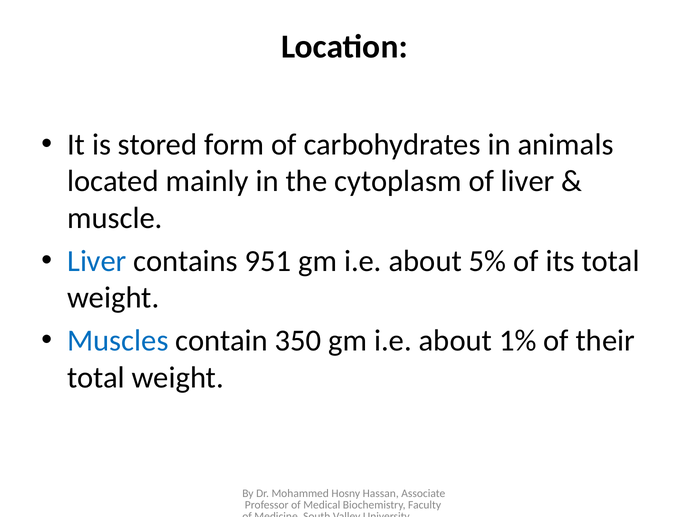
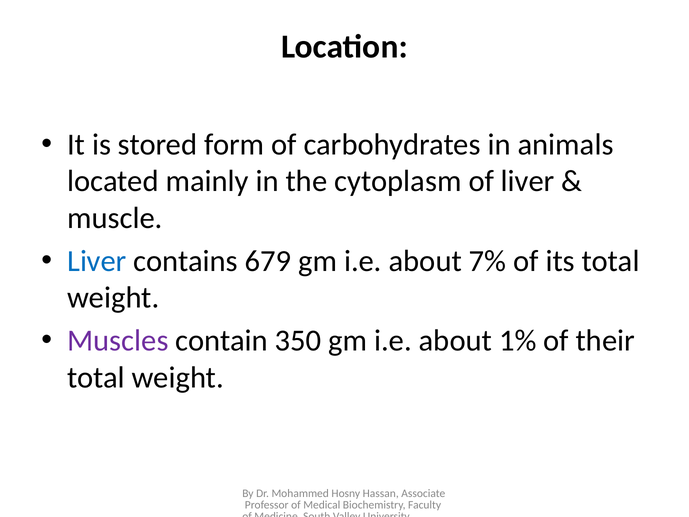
951: 951 -> 679 (268, 261)
5%: 5% -> 7% (488, 261)
Muscles colour: blue -> purple (118, 341)
